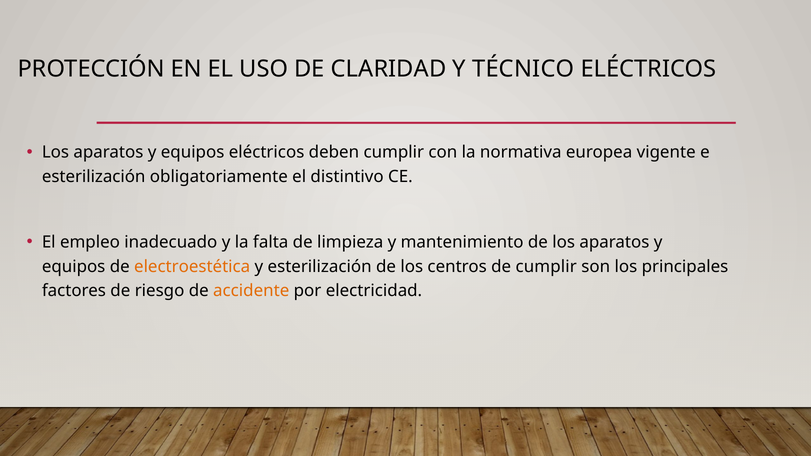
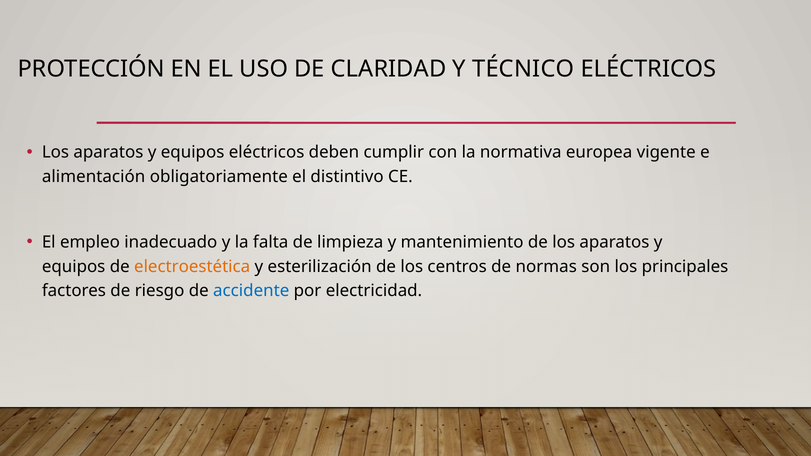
esterilización: esterilización -> alimentación (94, 177)
de cumplir: cumplir -> normas (546, 267)
accidente colour: orange -> blue (251, 291)
